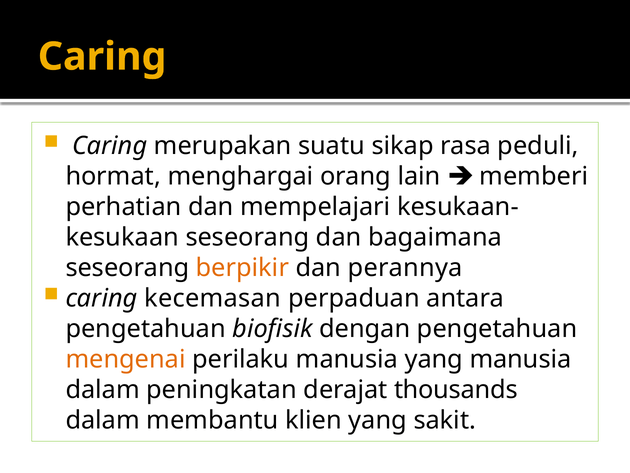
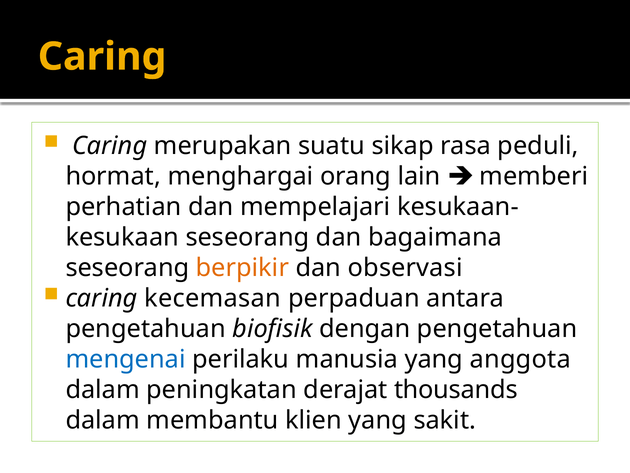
perannya: perannya -> observasi (405, 267)
mengenai colour: orange -> blue (126, 359)
yang manusia: manusia -> anggota (520, 359)
